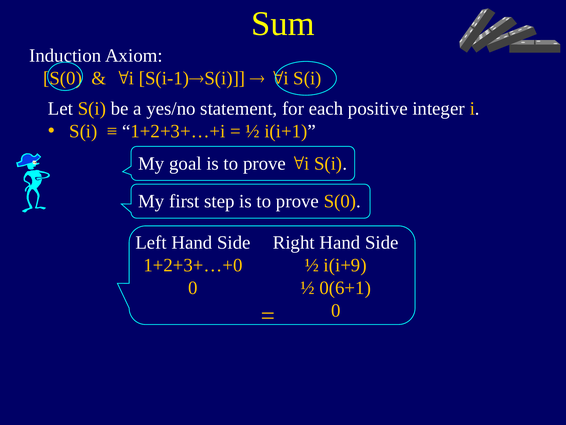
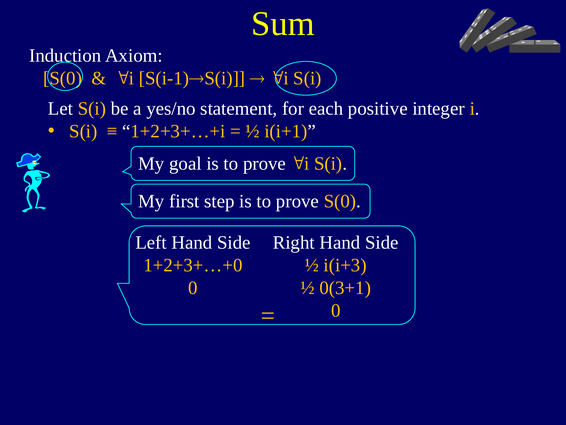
i(i+9: i(i+9 -> i(i+3 (345, 265)
0(6+1: 0(6+1 -> 0(3+1 (345, 288)
